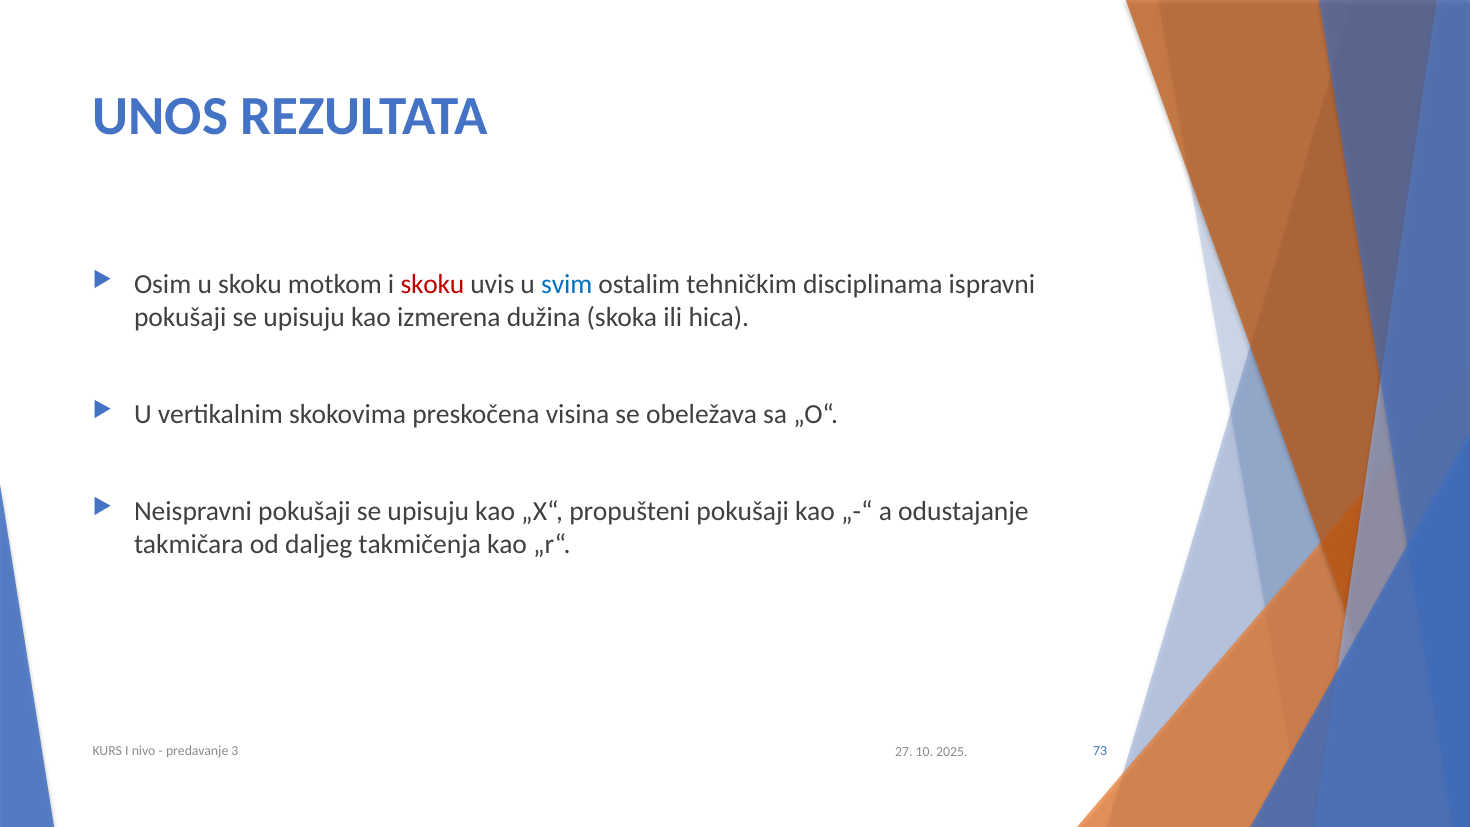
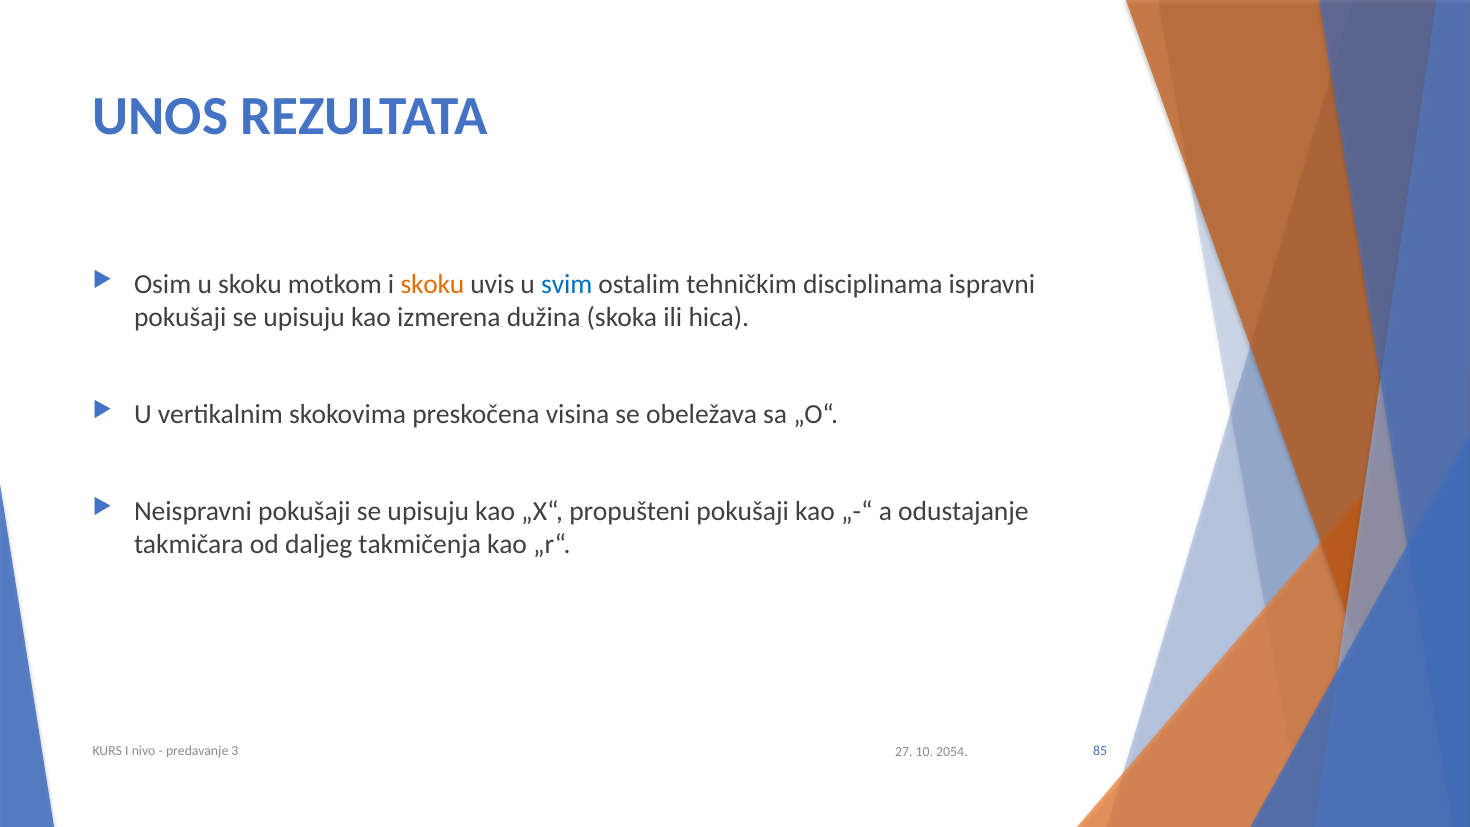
skoku colour: red -> orange (432, 284)
73: 73 -> 85 (1100, 751)
2025: 2025 -> 2054 (952, 751)
